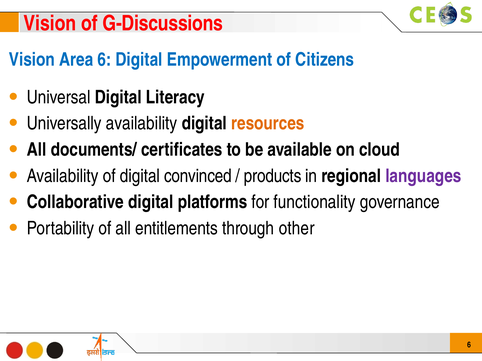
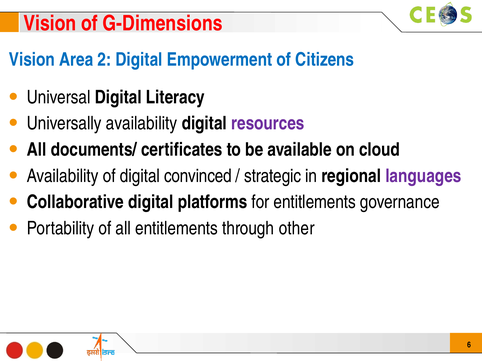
G-Discussions: G-Discussions -> G-Dimensions (163, 23)
Area 6: 6 -> 2 (104, 60)
resources colour: orange -> purple (268, 124)
products: products -> strategic (273, 176)
for functionality: functionality -> entitlements (315, 202)
